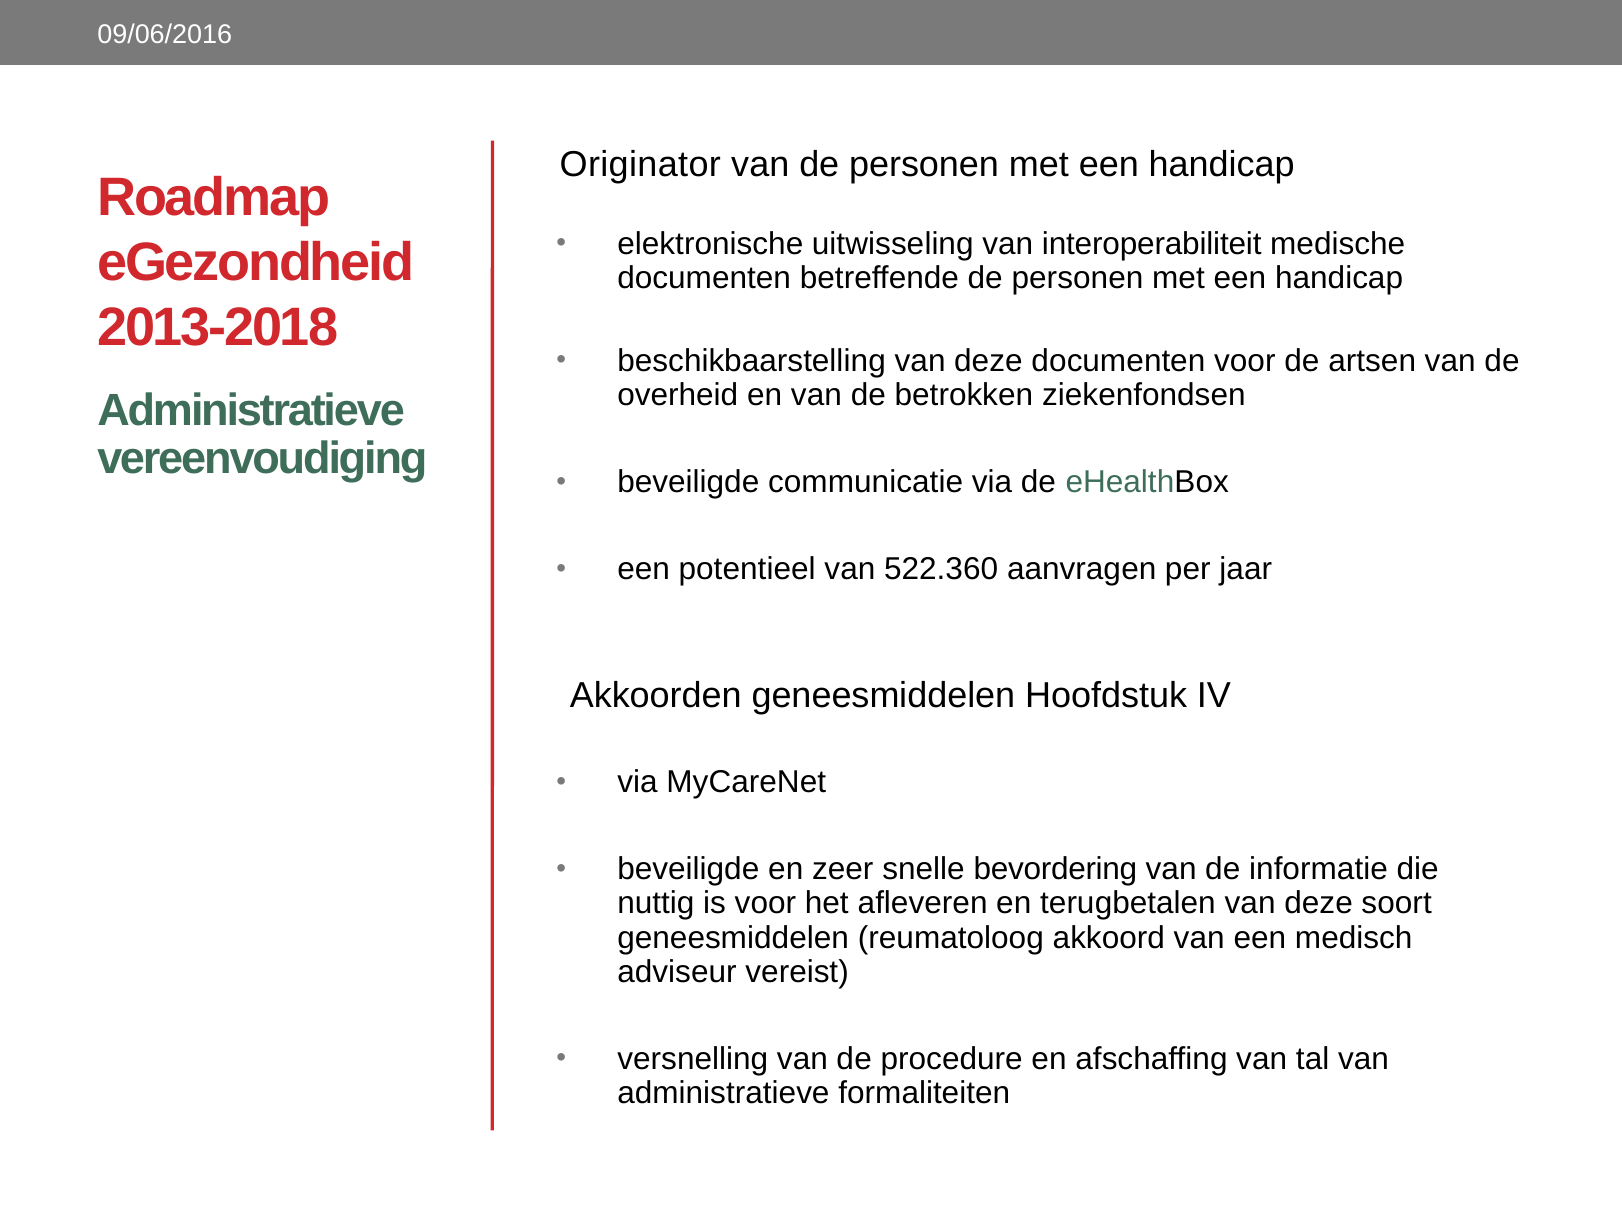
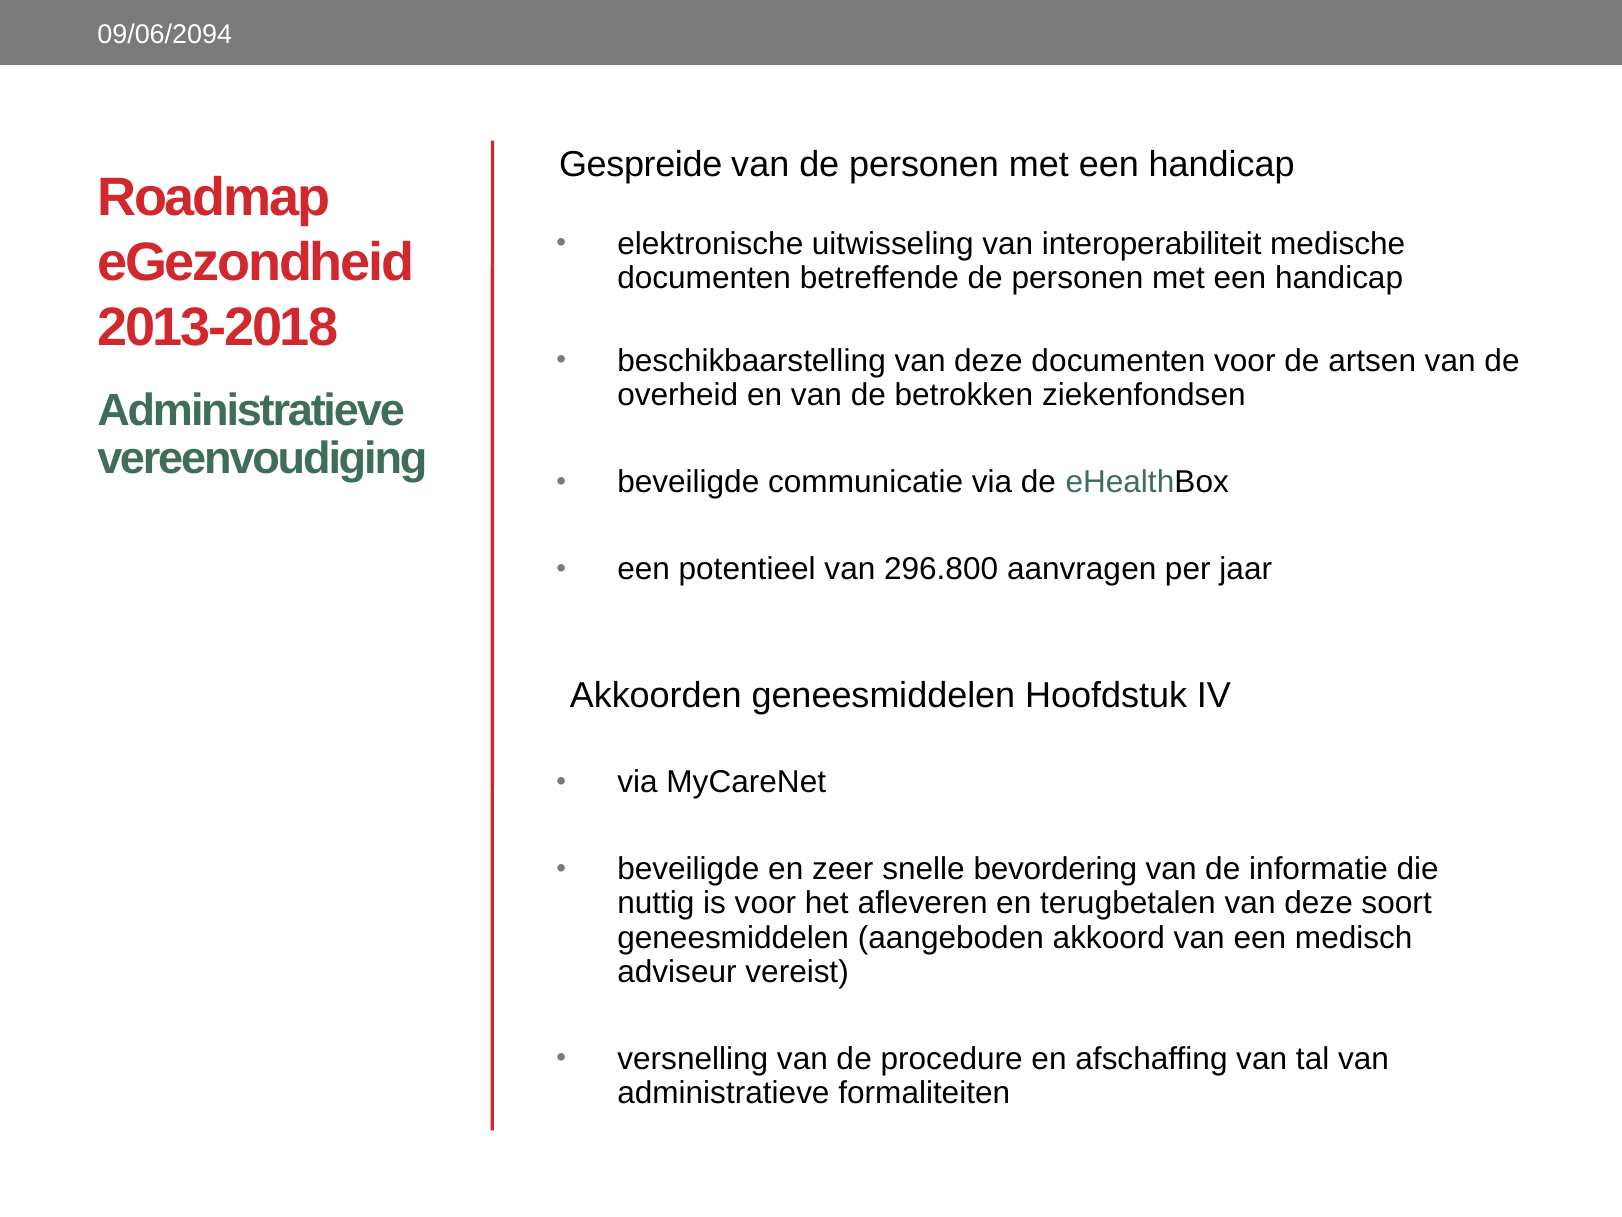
09/06/2016: 09/06/2016 -> 09/06/2094 (165, 34)
Originator: Originator -> Gespreide (641, 164)
522.360: 522.360 -> 296.800 (941, 569)
reumatoloog: reumatoloog -> aangeboden (951, 937)
